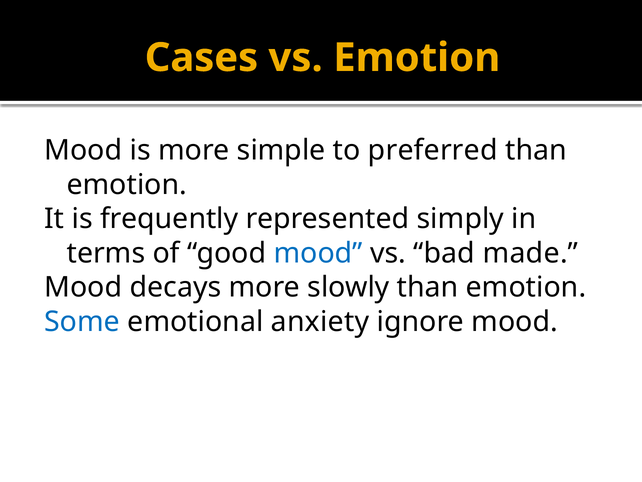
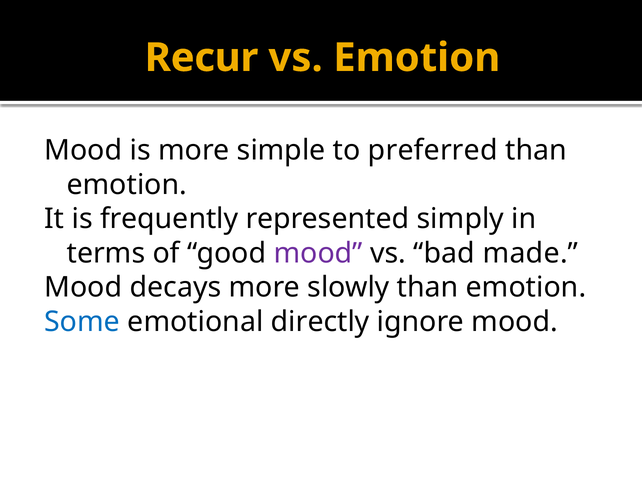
Cases: Cases -> Recur (202, 58)
mood colour: blue -> purple (318, 253)
anxiety: anxiety -> directly (320, 321)
